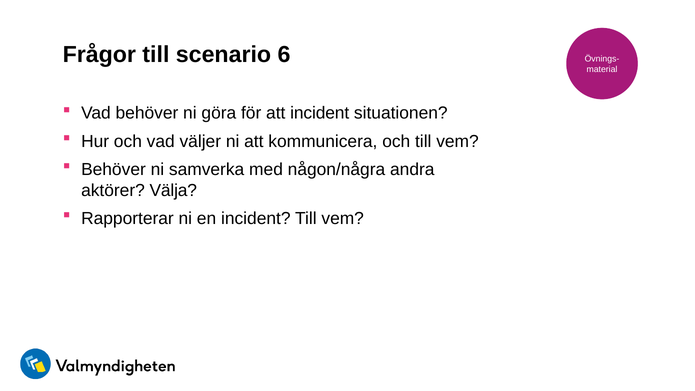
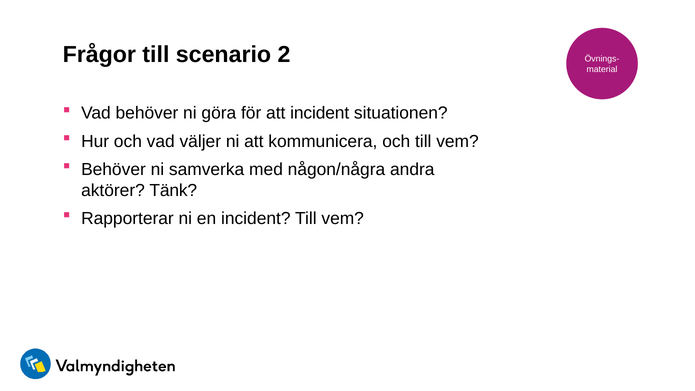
6: 6 -> 2 (284, 55)
Välja: Välja -> Tänk (173, 190)
